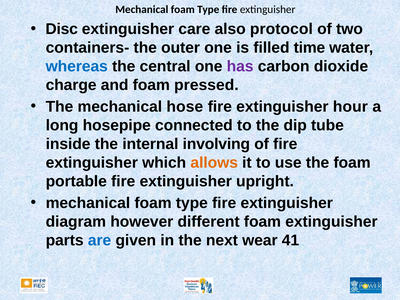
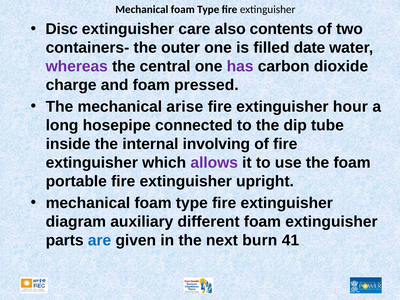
protocol: protocol -> contents (282, 29)
time: time -> date (309, 48)
whereas colour: blue -> purple (77, 66)
hose: hose -> arise (185, 107)
allows colour: orange -> purple (214, 163)
however: however -> auxiliary (142, 222)
wear: wear -> burn (260, 240)
